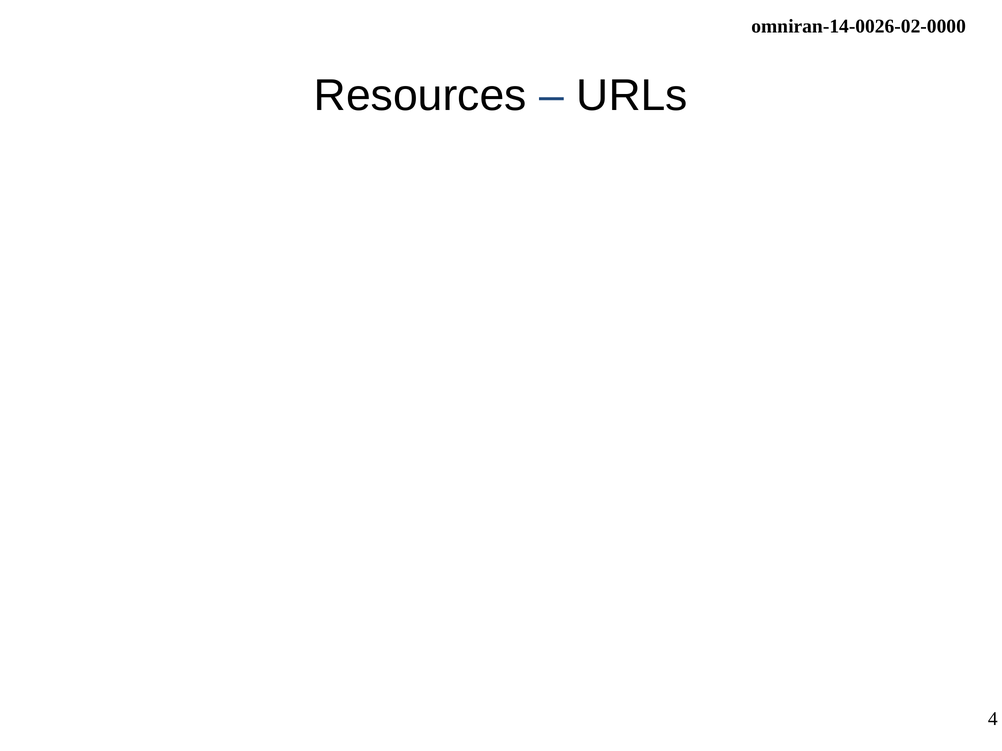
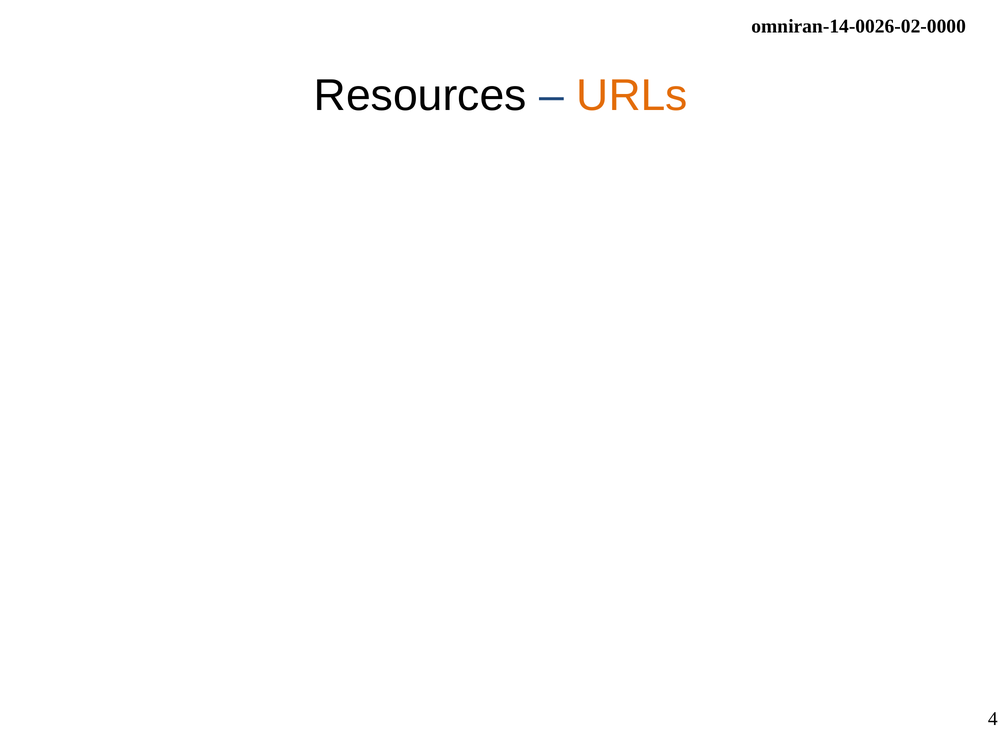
URLs colour: black -> orange (632, 96)
